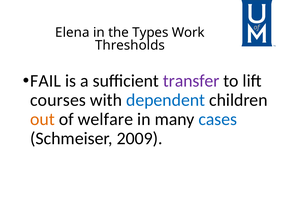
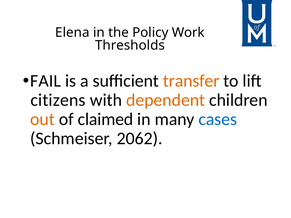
Types: Types -> Policy (150, 32)
transfer colour: purple -> orange (191, 81)
courses: courses -> citizens (58, 100)
dependent colour: blue -> orange (166, 100)
welfare: welfare -> claimed (105, 119)
2009: 2009 -> 2062 (140, 139)
